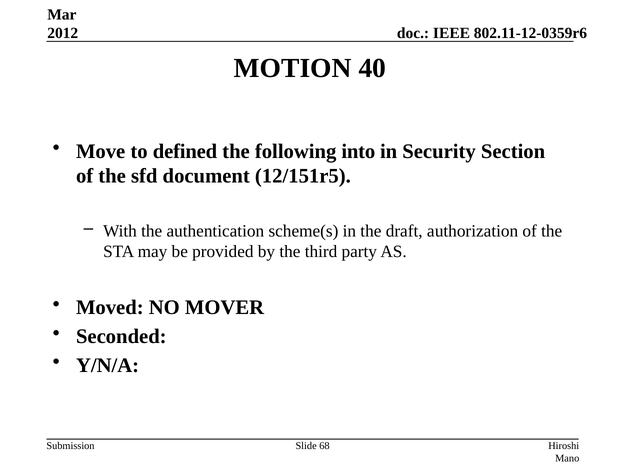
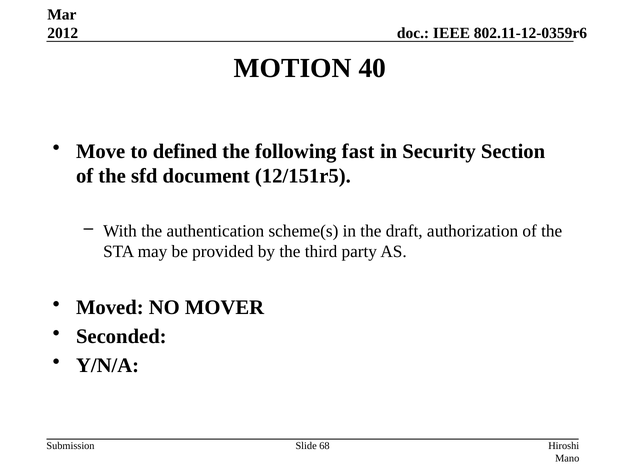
into: into -> fast (358, 151)
